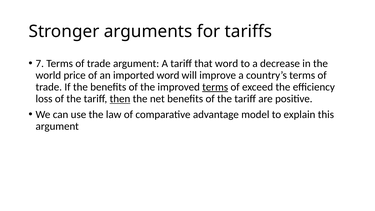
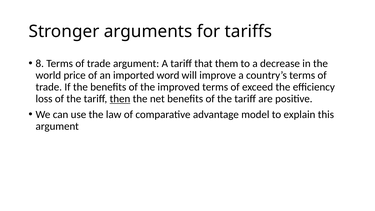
7: 7 -> 8 (40, 63)
that word: word -> them (227, 63)
terms underline: present -> none (215, 87)
